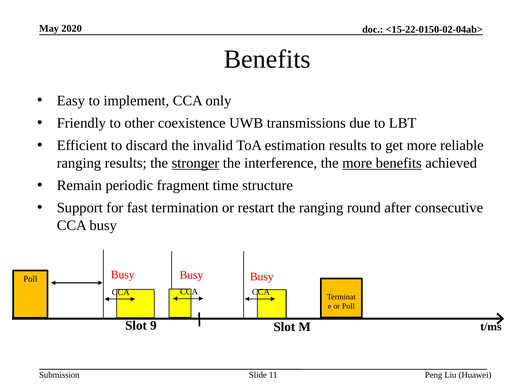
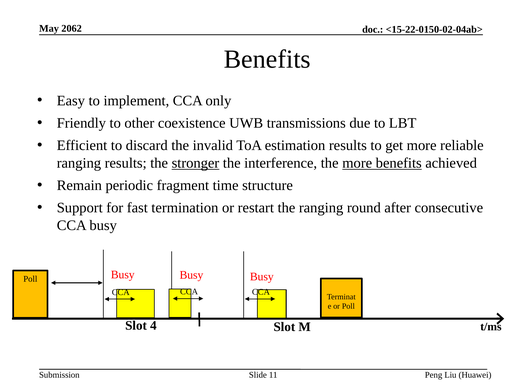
2020: 2020 -> 2062 (72, 28)
9: 9 -> 4 (153, 326)
